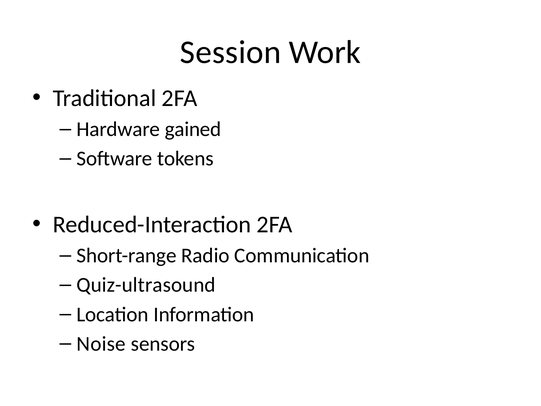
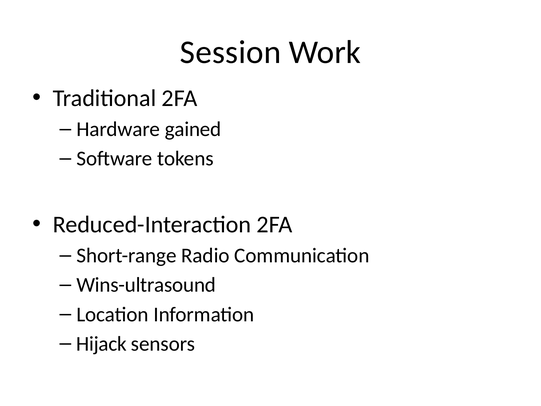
Quiz-ultrasound: Quiz-ultrasound -> Wins-ultrasound (146, 285)
Noise: Noise -> Hijack (101, 344)
